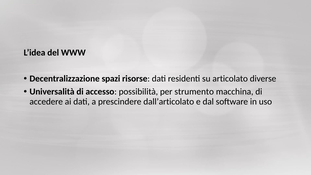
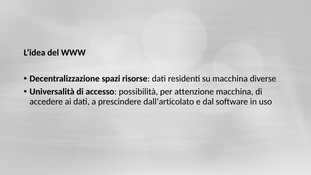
su articolato: articolato -> macchina (230, 79)
strumento: strumento -> attenzione (194, 92)
